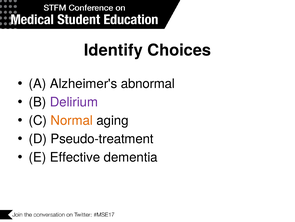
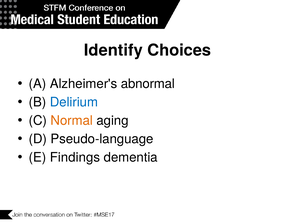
Delirium colour: purple -> blue (74, 102)
Pseudo-treatment: Pseudo-treatment -> Pseudo-language (102, 139)
Effective: Effective -> Findings (75, 157)
